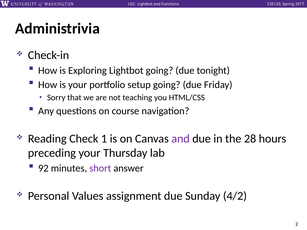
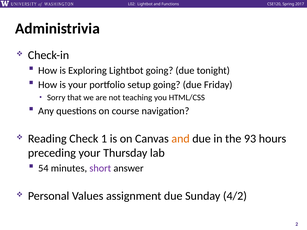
and colour: purple -> orange (181, 139)
28: 28 -> 93 (250, 139)
92: 92 -> 54 (43, 168)
